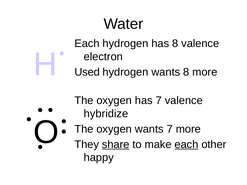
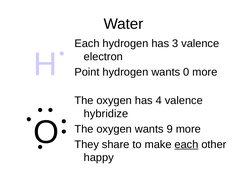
has 8: 8 -> 3 (175, 44)
Used: Used -> Point (87, 72)
wants 8: 8 -> 0 (186, 72)
has 7: 7 -> 4 (159, 101)
wants 7: 7 -> 9 (170, 129)
share underline: present -> none (116, 145)
